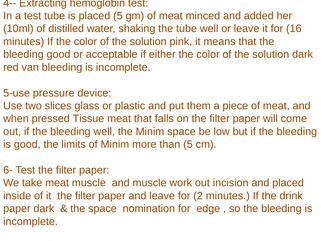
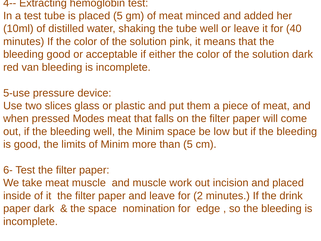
16: 16 -> 40 (294, 29)
Tissue: Tissue -> Modes (89, 119)
